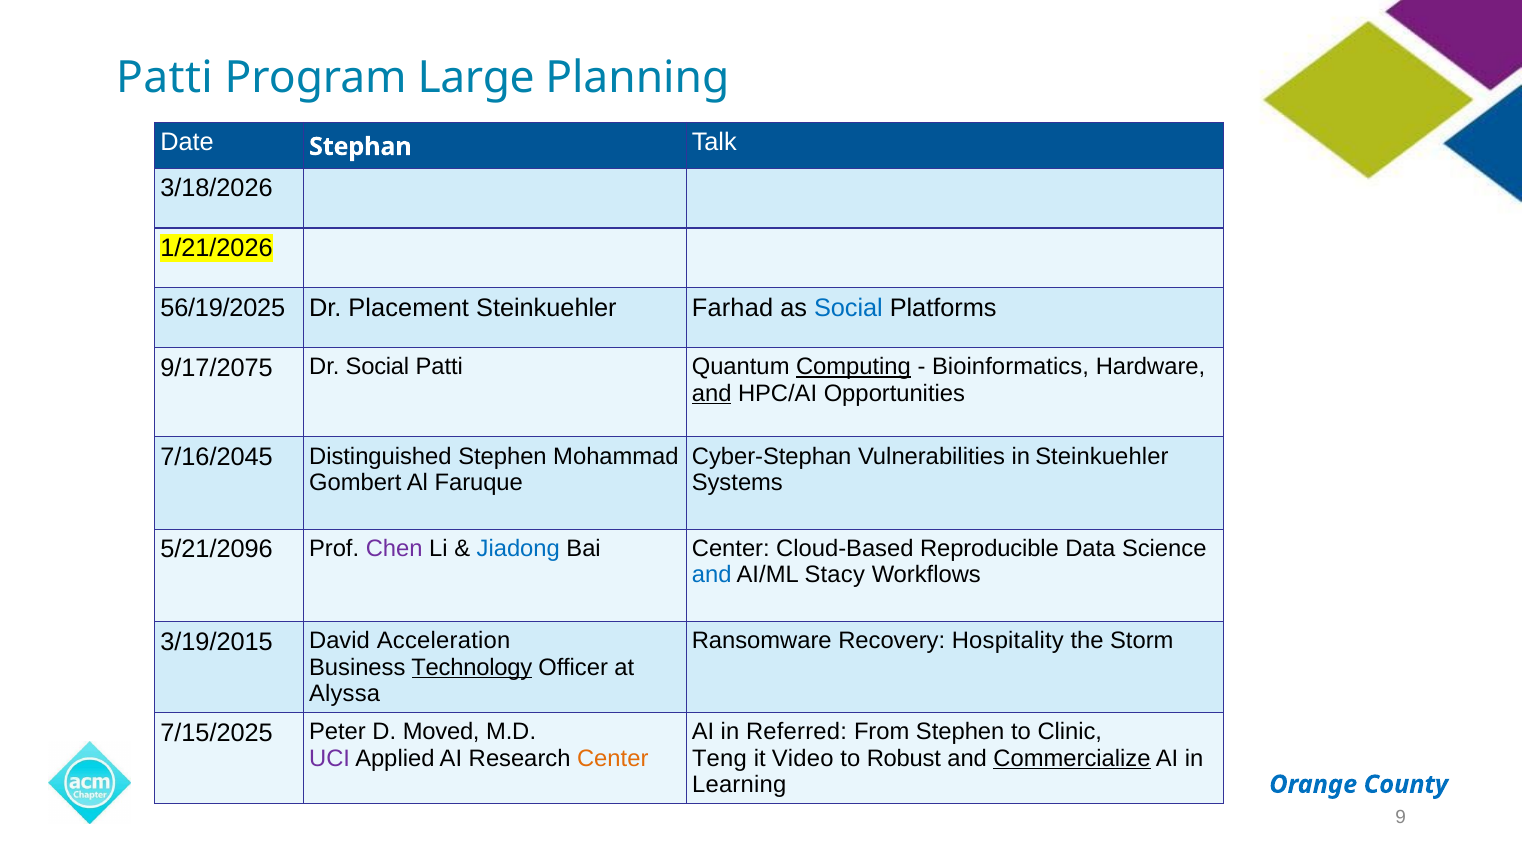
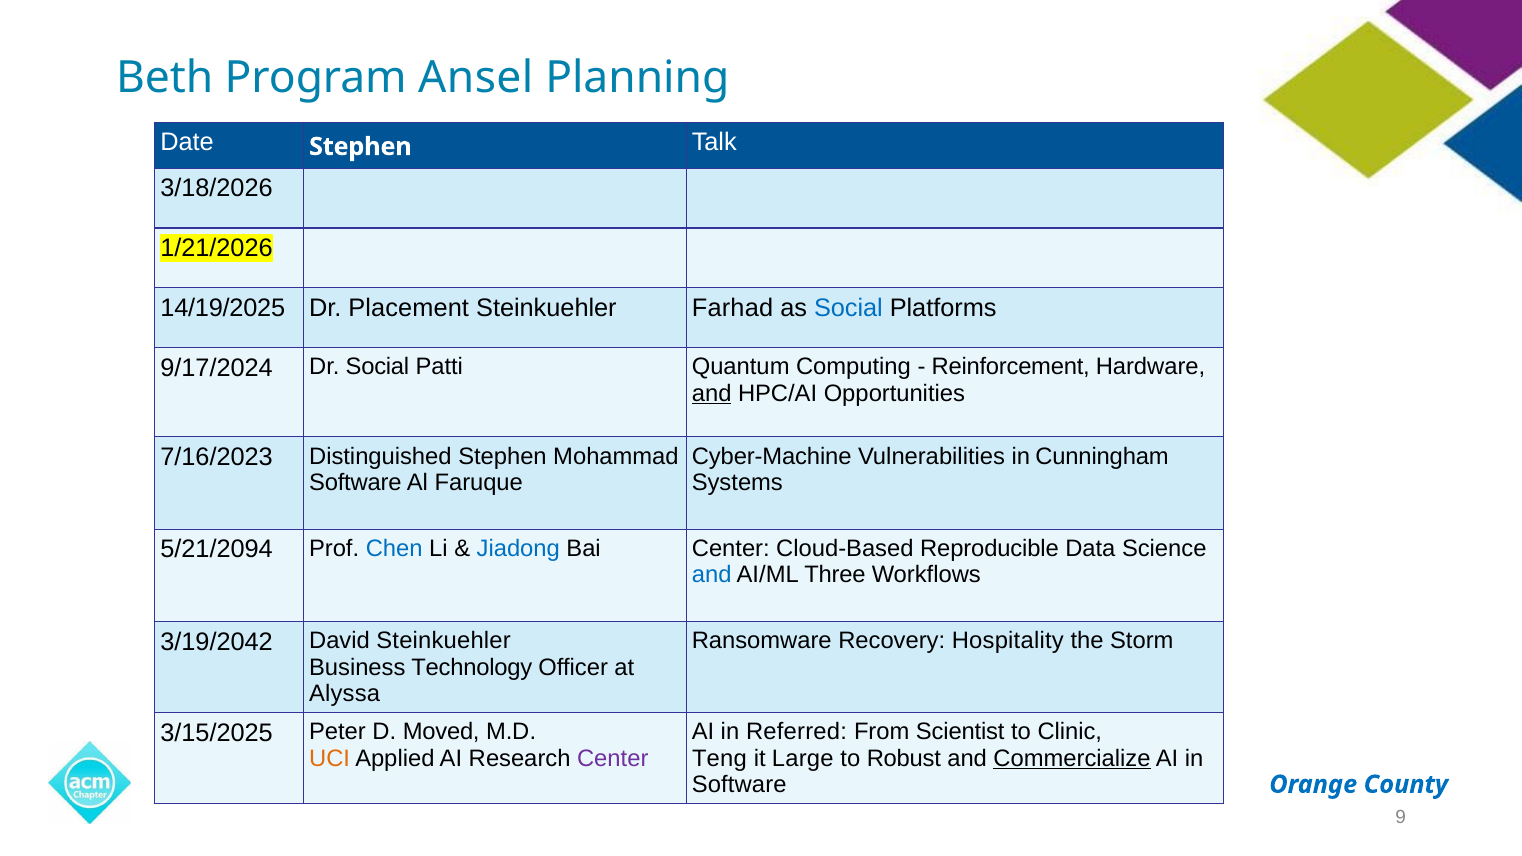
Patti: Patti -> Beth (165, 77)
Large: Large -> Ansel (476, 77)
Date Stephan: Stephan -> Stephen (360, 147)
56/19/2025: 56/19/2025 -> 14/19/2025 (223, 308)
9/17/2075: 9/17/2075 -> 9/17/2024 (217, 368)
Computing underline: present -> none (853, 367)
Bioinformatics: Bioinformatics -> Reinforcement (1011, 367)
Cyber-Stephan: Cyber-Stephan -> Cyber-Machine (772, 456)
in Steinkuehler: Steinkuehler -> Cunningham (1102, 456)
7/16/2045: 7/16/2045 -> 7/16/2023 (217, 457)
Gombert: Gombert -> Software (355, 483)
5/21/2096: 5/21/2096 -> 5/21/2094 (217, 550)
Chen colour: purple -> blue (394, 549)
Stacy: Stacy -> Three (835, 575)
3/19/2015: 3/19/2015 -> 3/19/2042 (217, 642)
David Acceleration: Acceleration -> Steinkuehler (444, 641)
Technology underline: present -> none (472, 668)
From Stephen: Stephen -> Scientist (960, 732)
7/15/2025: 7/15/2025 -> 3/15/2025 (217, 733)
UCI colour: purple -> orange (330, 758)
Center colour: orange -> purple (613, 758)
Video: Video -> Large (803, 758)
Learning: Learning -> Software (739, 785)
